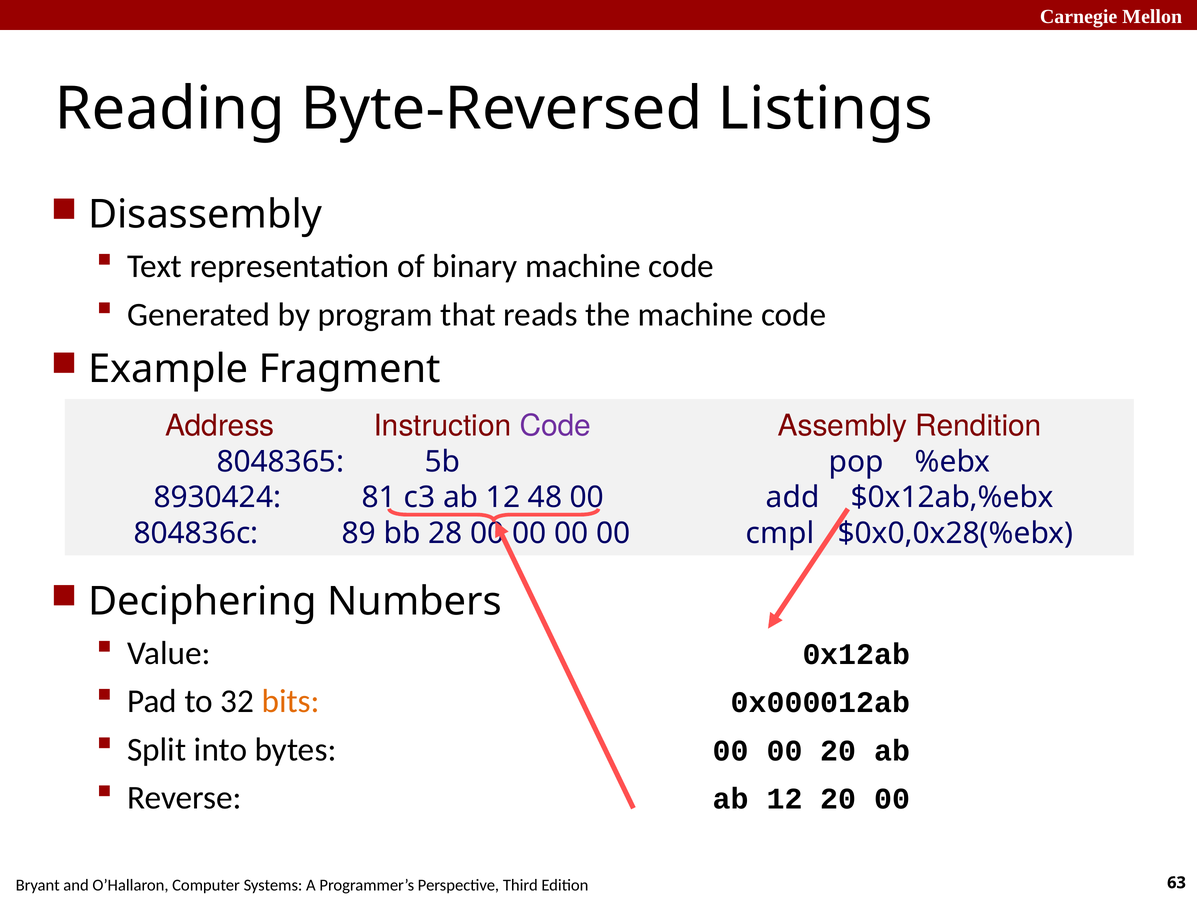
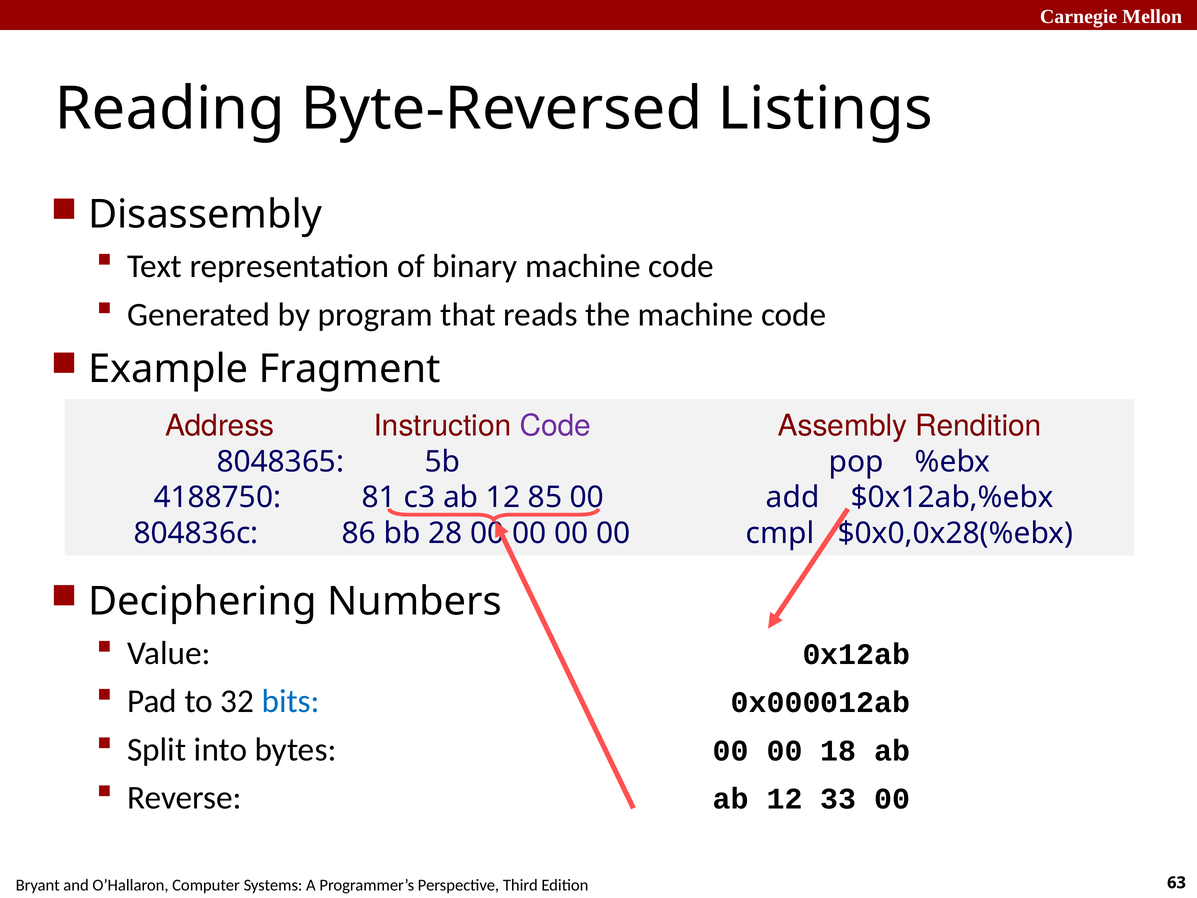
8930424: 8930424 -> 4188750 (217, 497)
48: 48 -> 85 (545, 497)
89: 89 -> 86 (359, 533)
bits colour: orange -> blue (291, 701)
00 20: 20 -> 18 (838, 751)
12 20: 20 -> 33 (838, 799)
